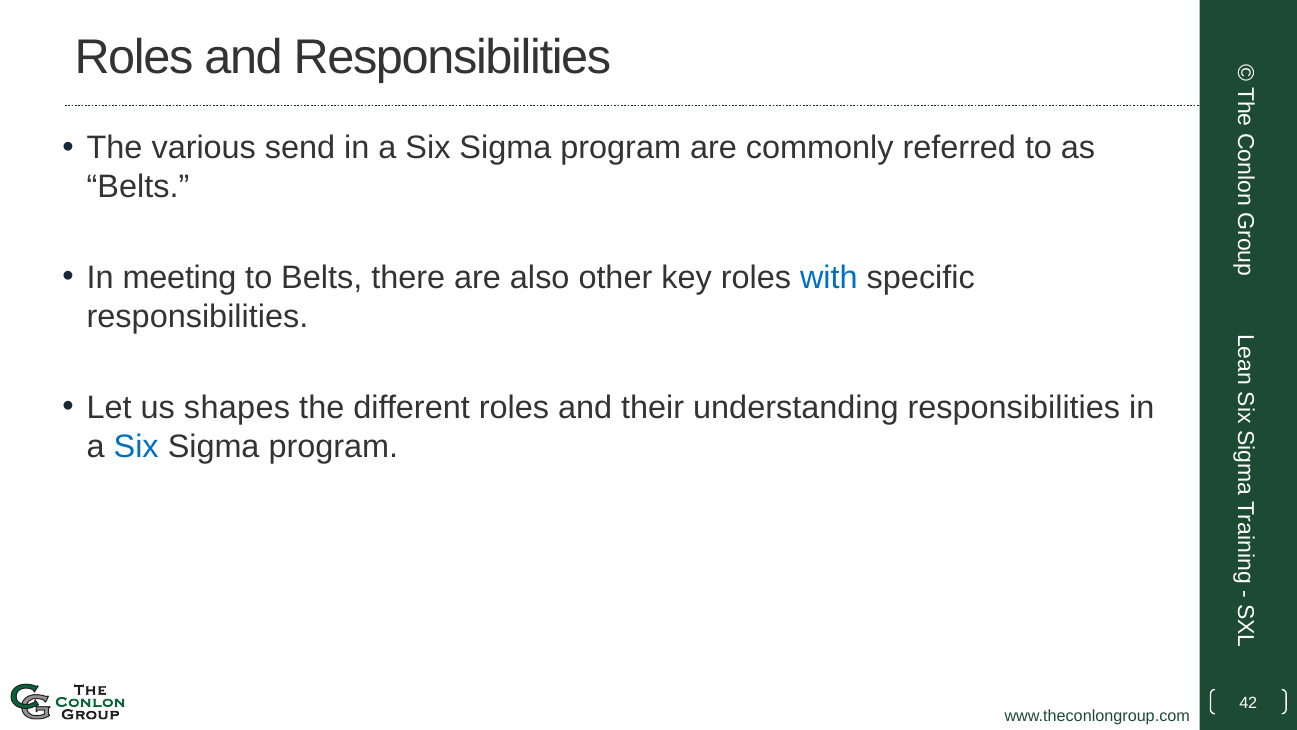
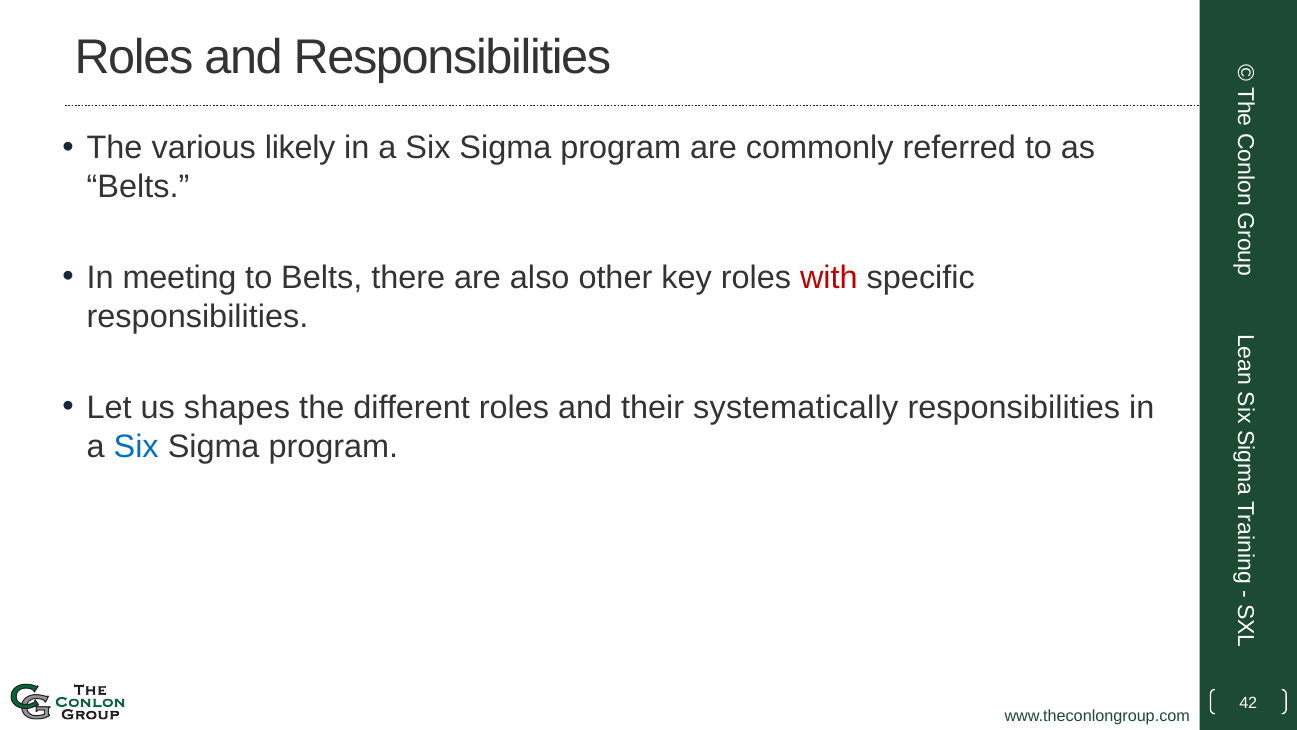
send: send -> likely (300, 148)
with colour: blue -> red (829, 278)
understanding: understanding -> systematically (796, 408)
